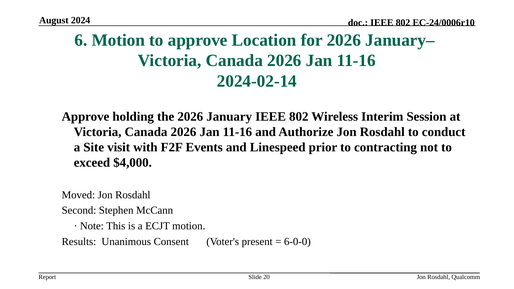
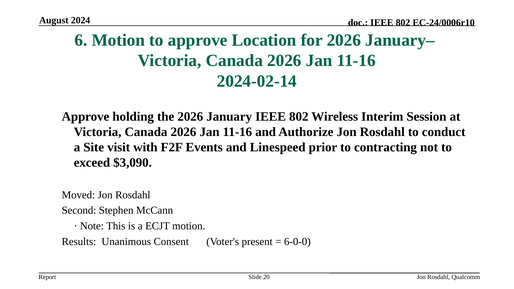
$4,000: $4,000 -> $3,090 (133, 163)
